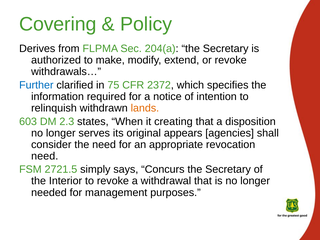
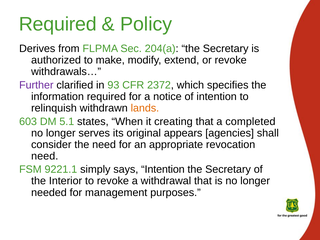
Covering: Covering -> Required (58, 24)
Further colour: blue -> purple (36, 85)
75: 75 -> 93 (113, 85)
2.3: 2.3 -> 5.1 (67, 121)
disposition: disposition -> completed (250, 121)
2721.5: 2721.5 -> 9221.1 (61, 169)
says Concurs: Concurs -> Intention (163, 169)
